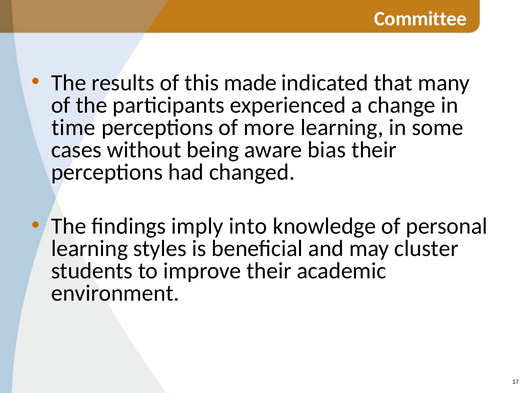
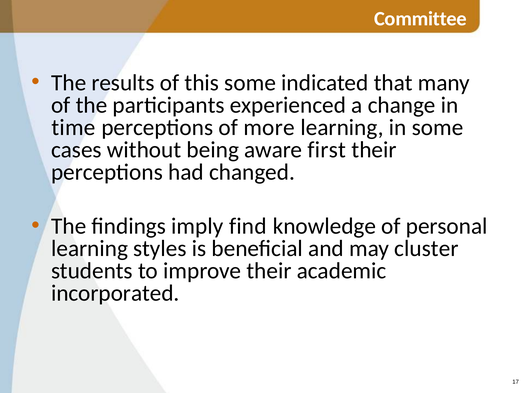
this made: made -> some (250, 83)
bias: bias -> first (327, 150)
into: into -> find (248, 226)
environment: environment -> incorporated (115, 293)
